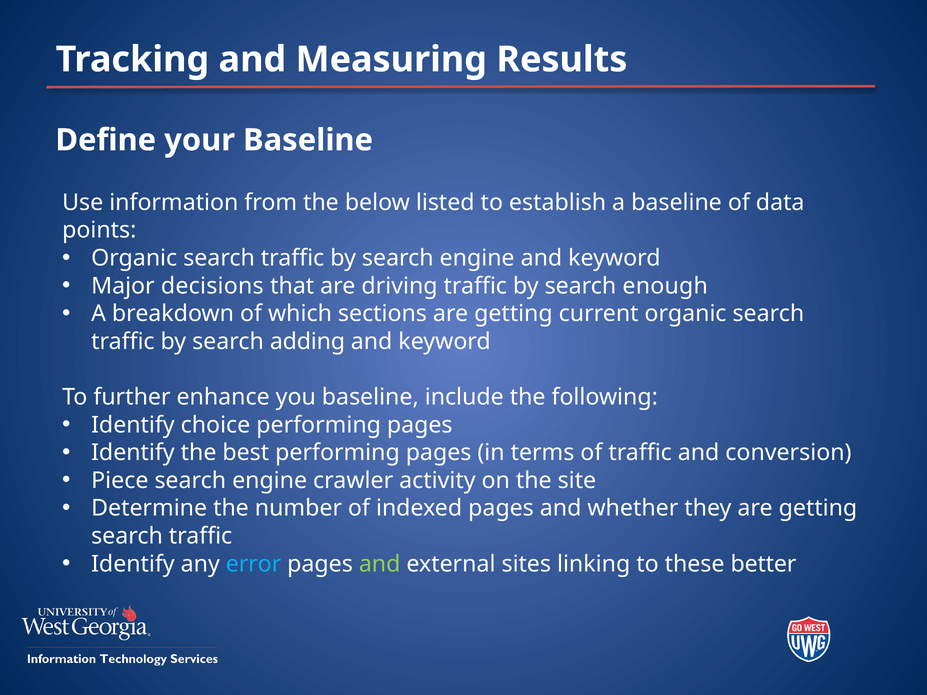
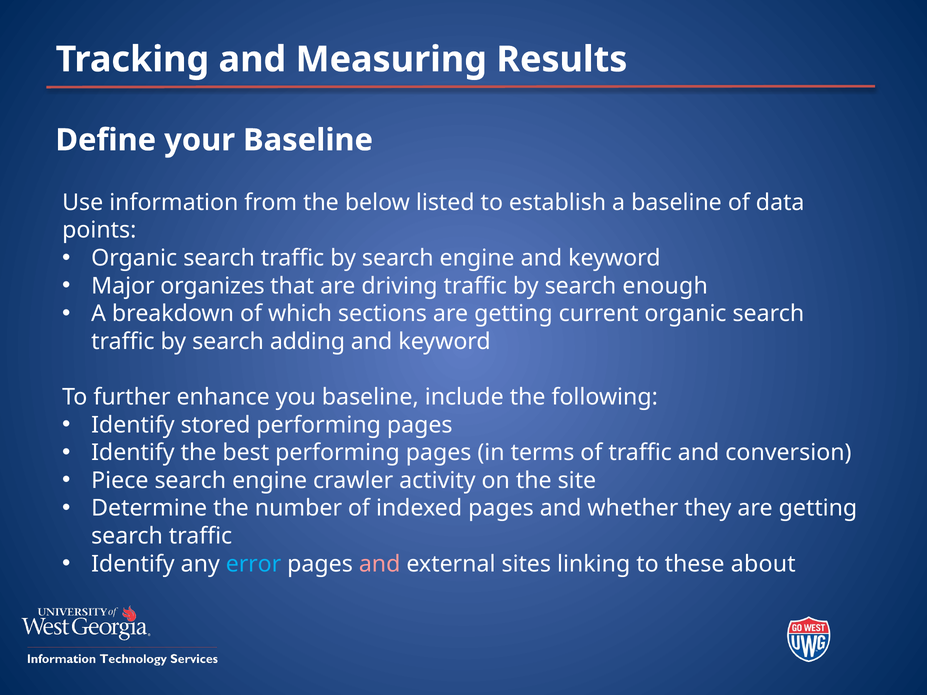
decisions: decisions -> organizes (213, 286)
choice: choice -> stored (216, 425)
and colour: light green -> pink (380, 564)
better: better -> about (763, 564)
